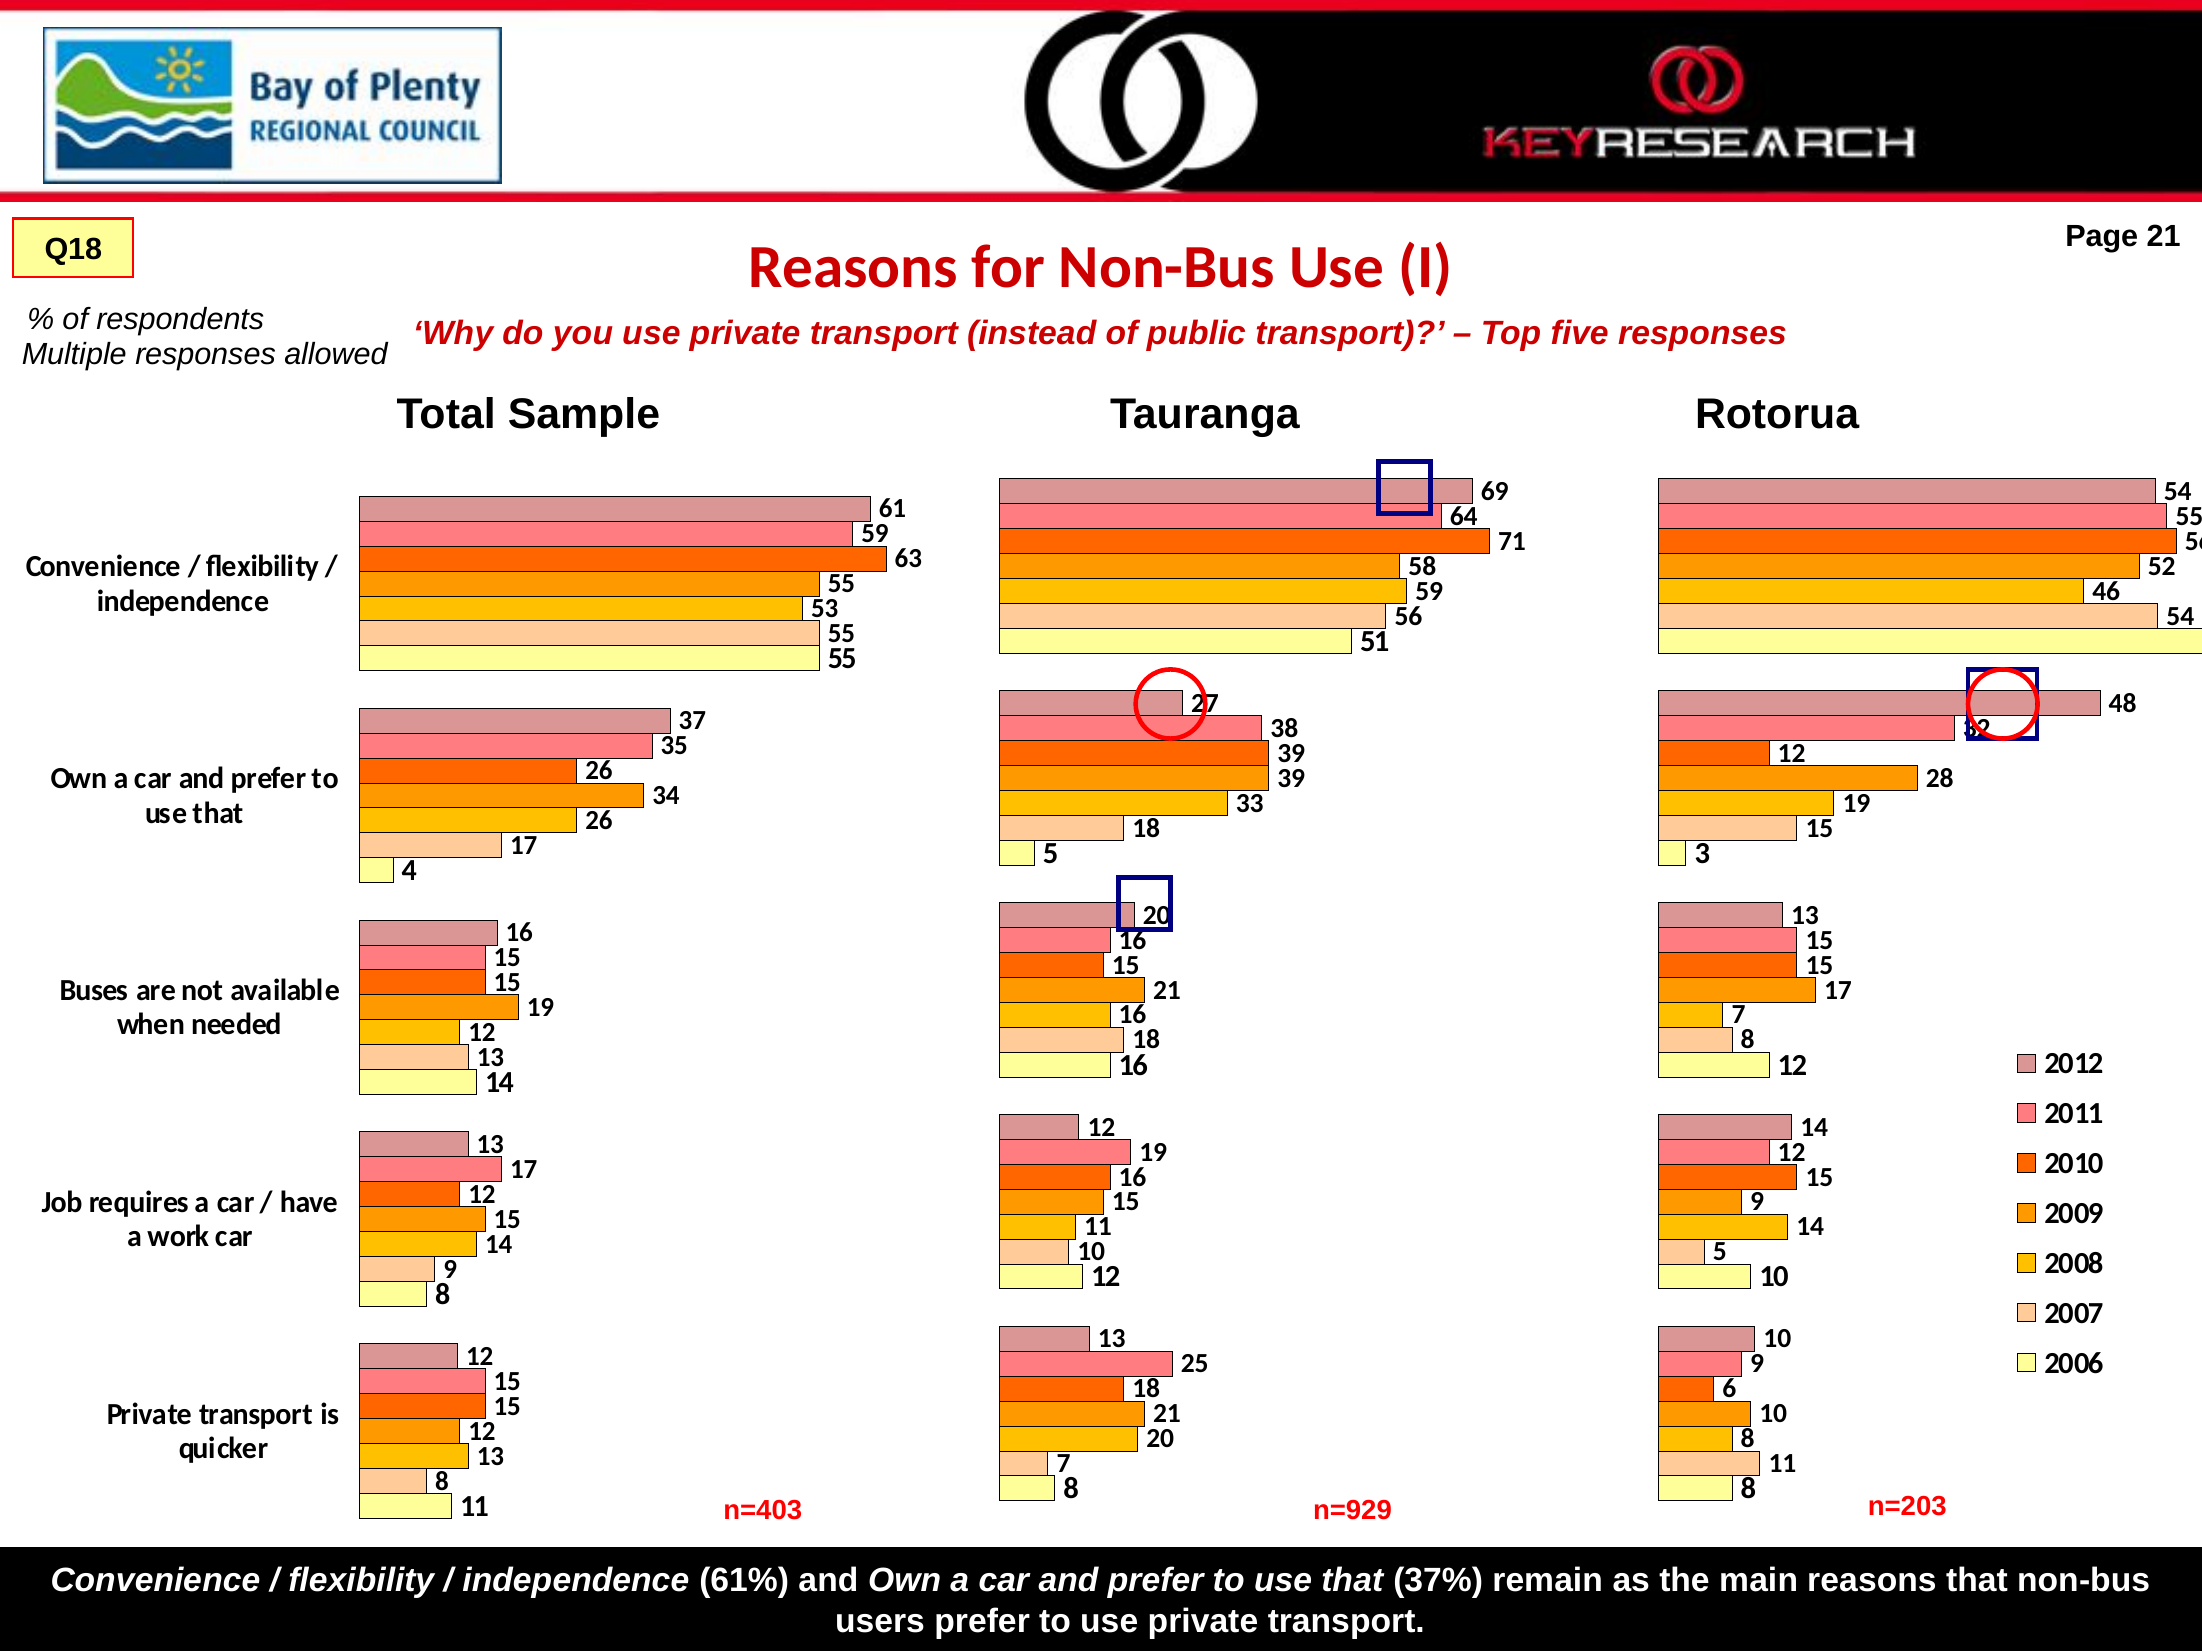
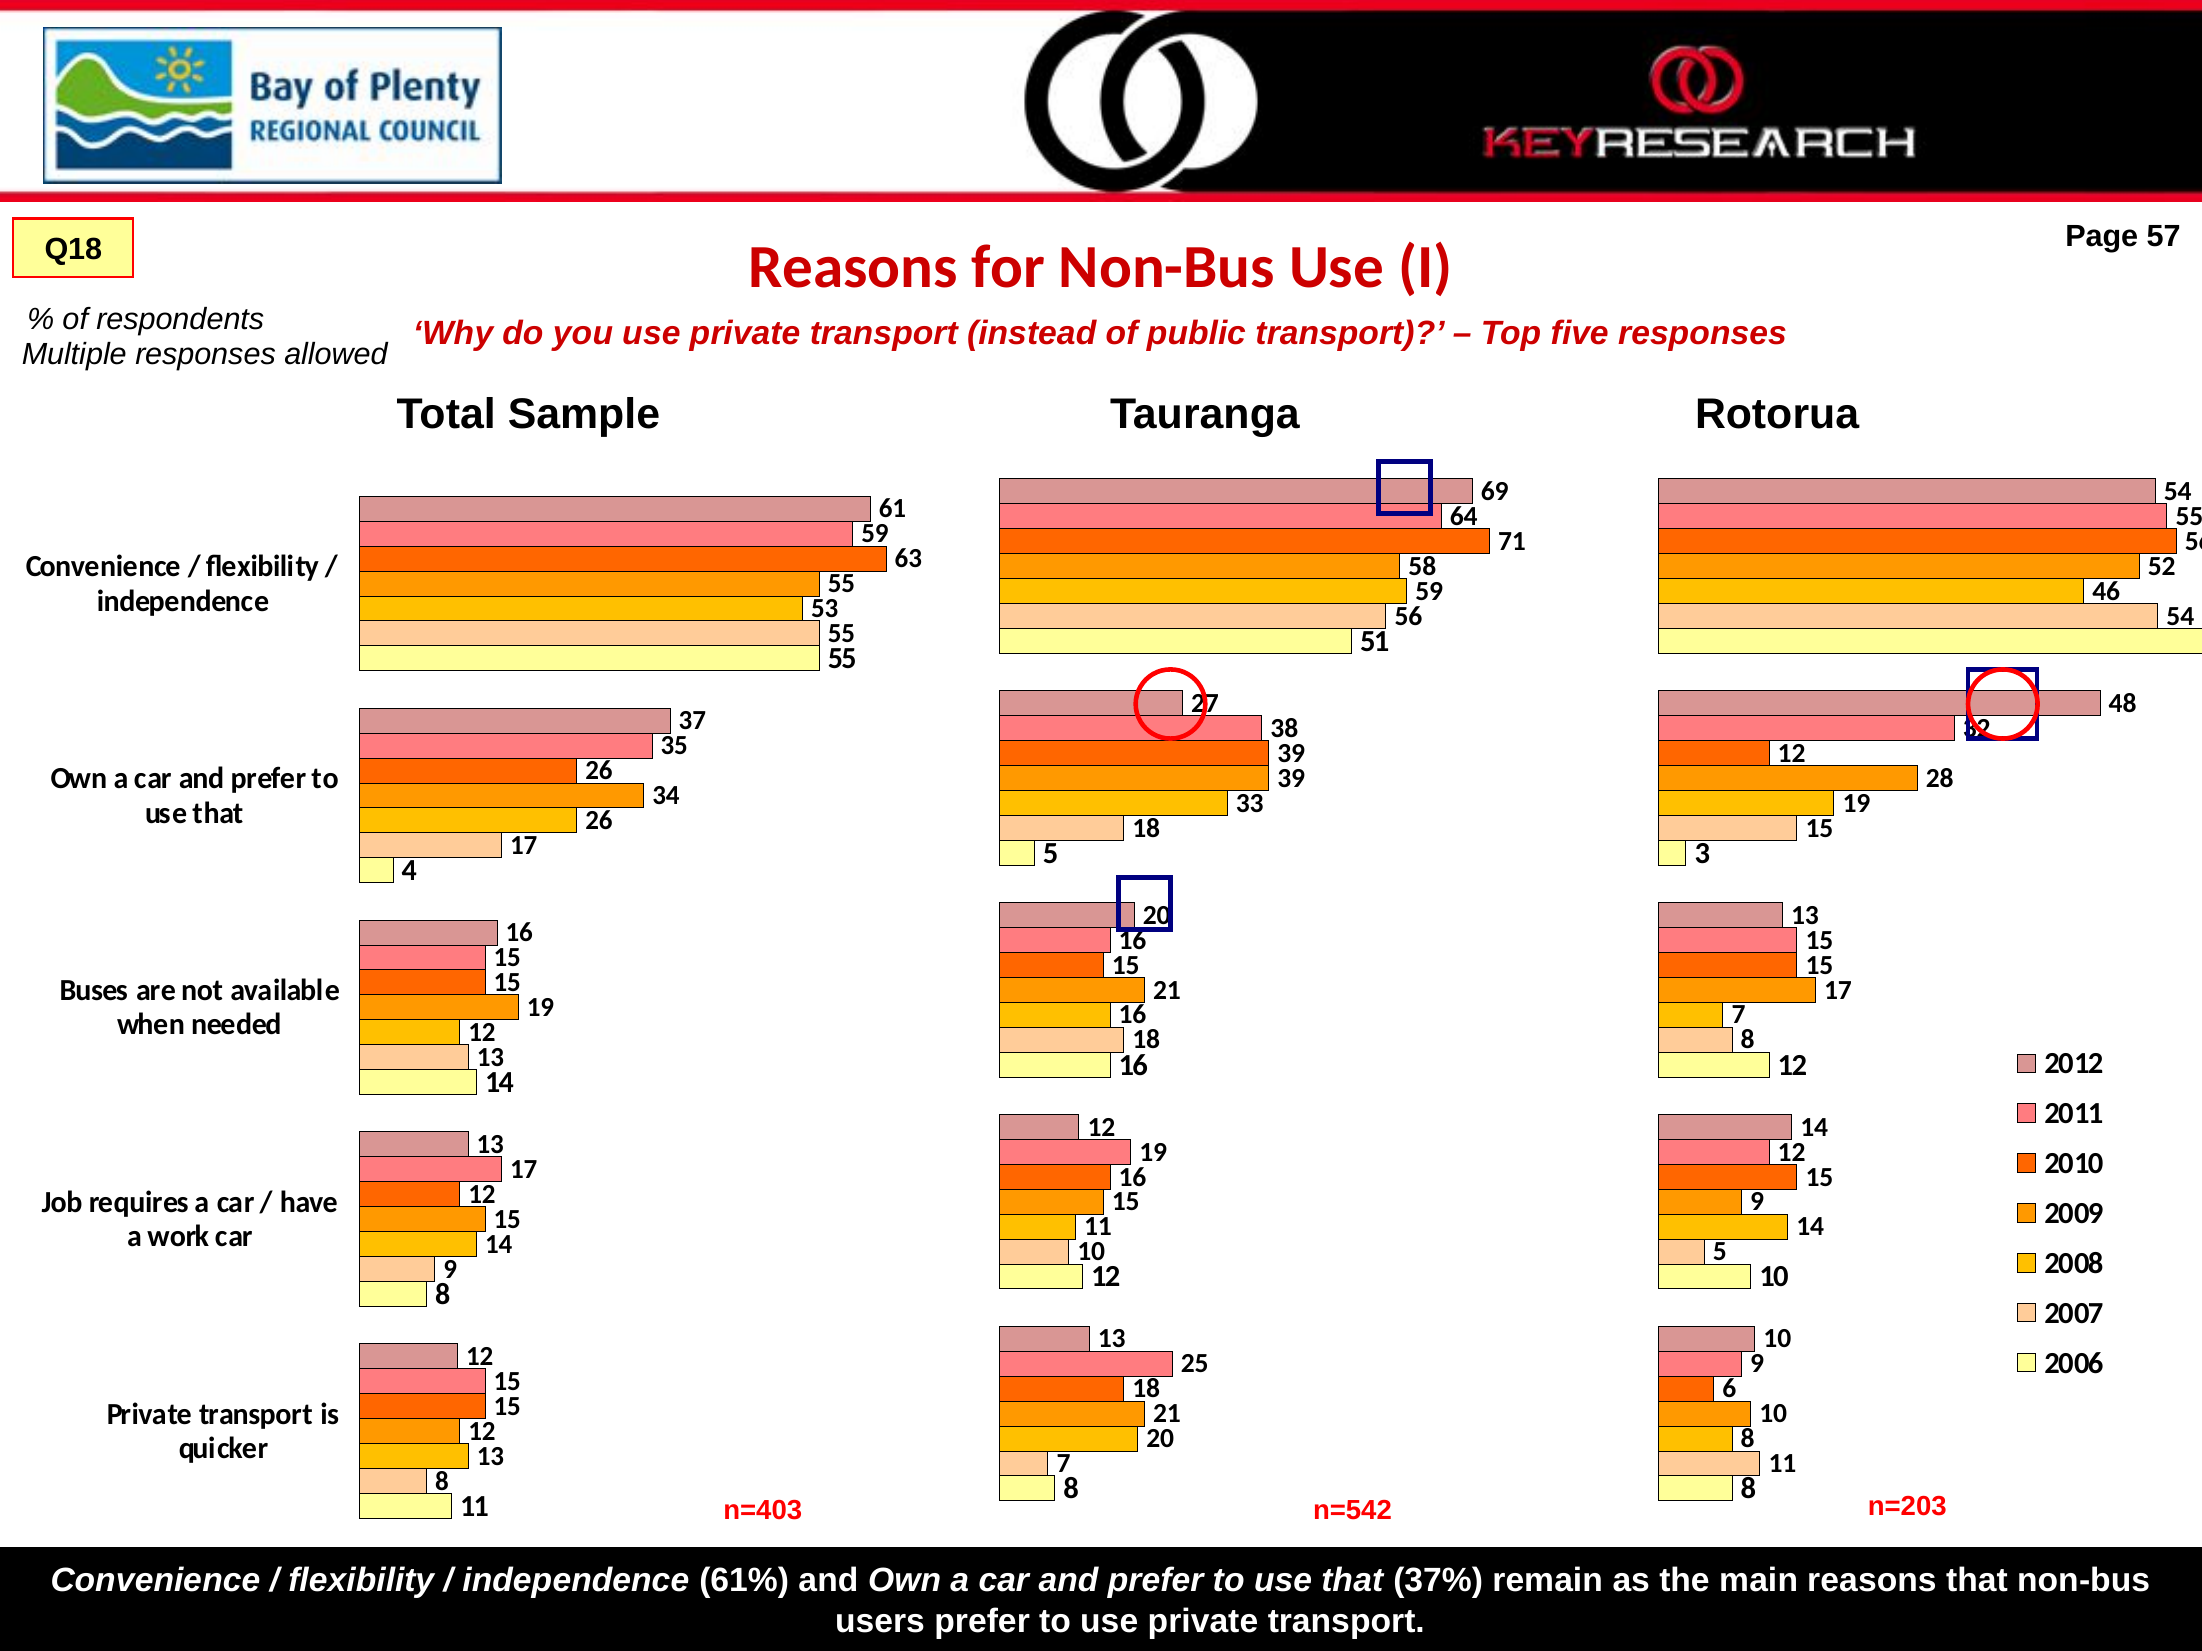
Page 21: 21 -> 57 (2164, 237)
n=929: n=929 -> n=542 (1352, 1510)
